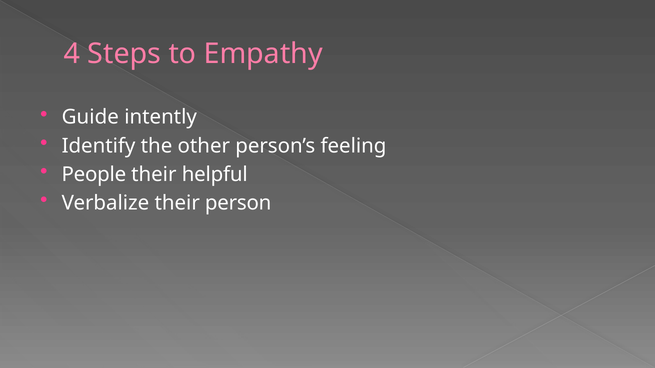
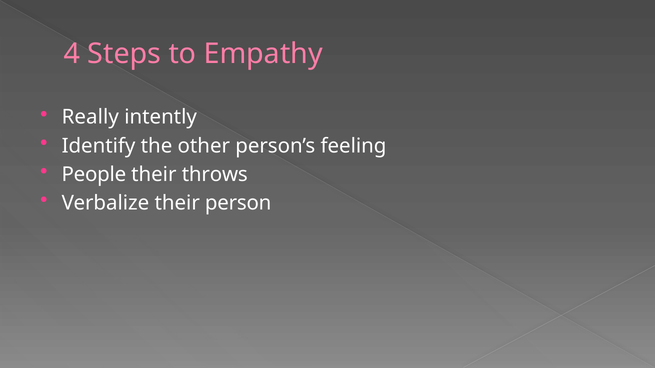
Guide: Guide -> Really (90, 117)
helpful: helpful -> throws (215, 175)
